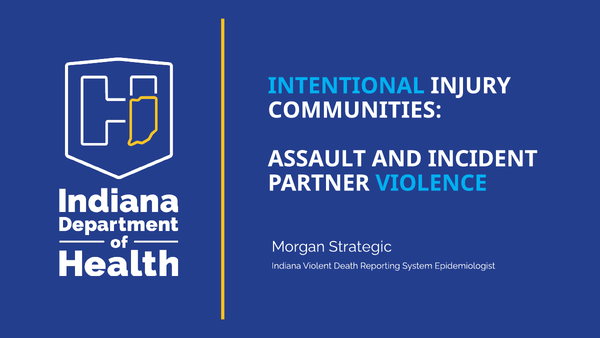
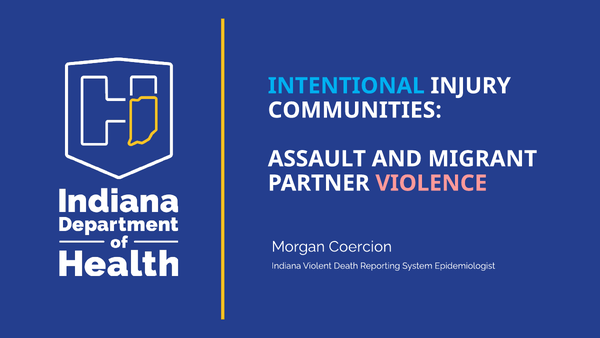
INCIDENT: INCIDENT -> MIGRANT (483, 159)
VIOLENCE colour: light blue -> pink (431, 183)
Strategic: Strategic -> Coercion (360, 246)
